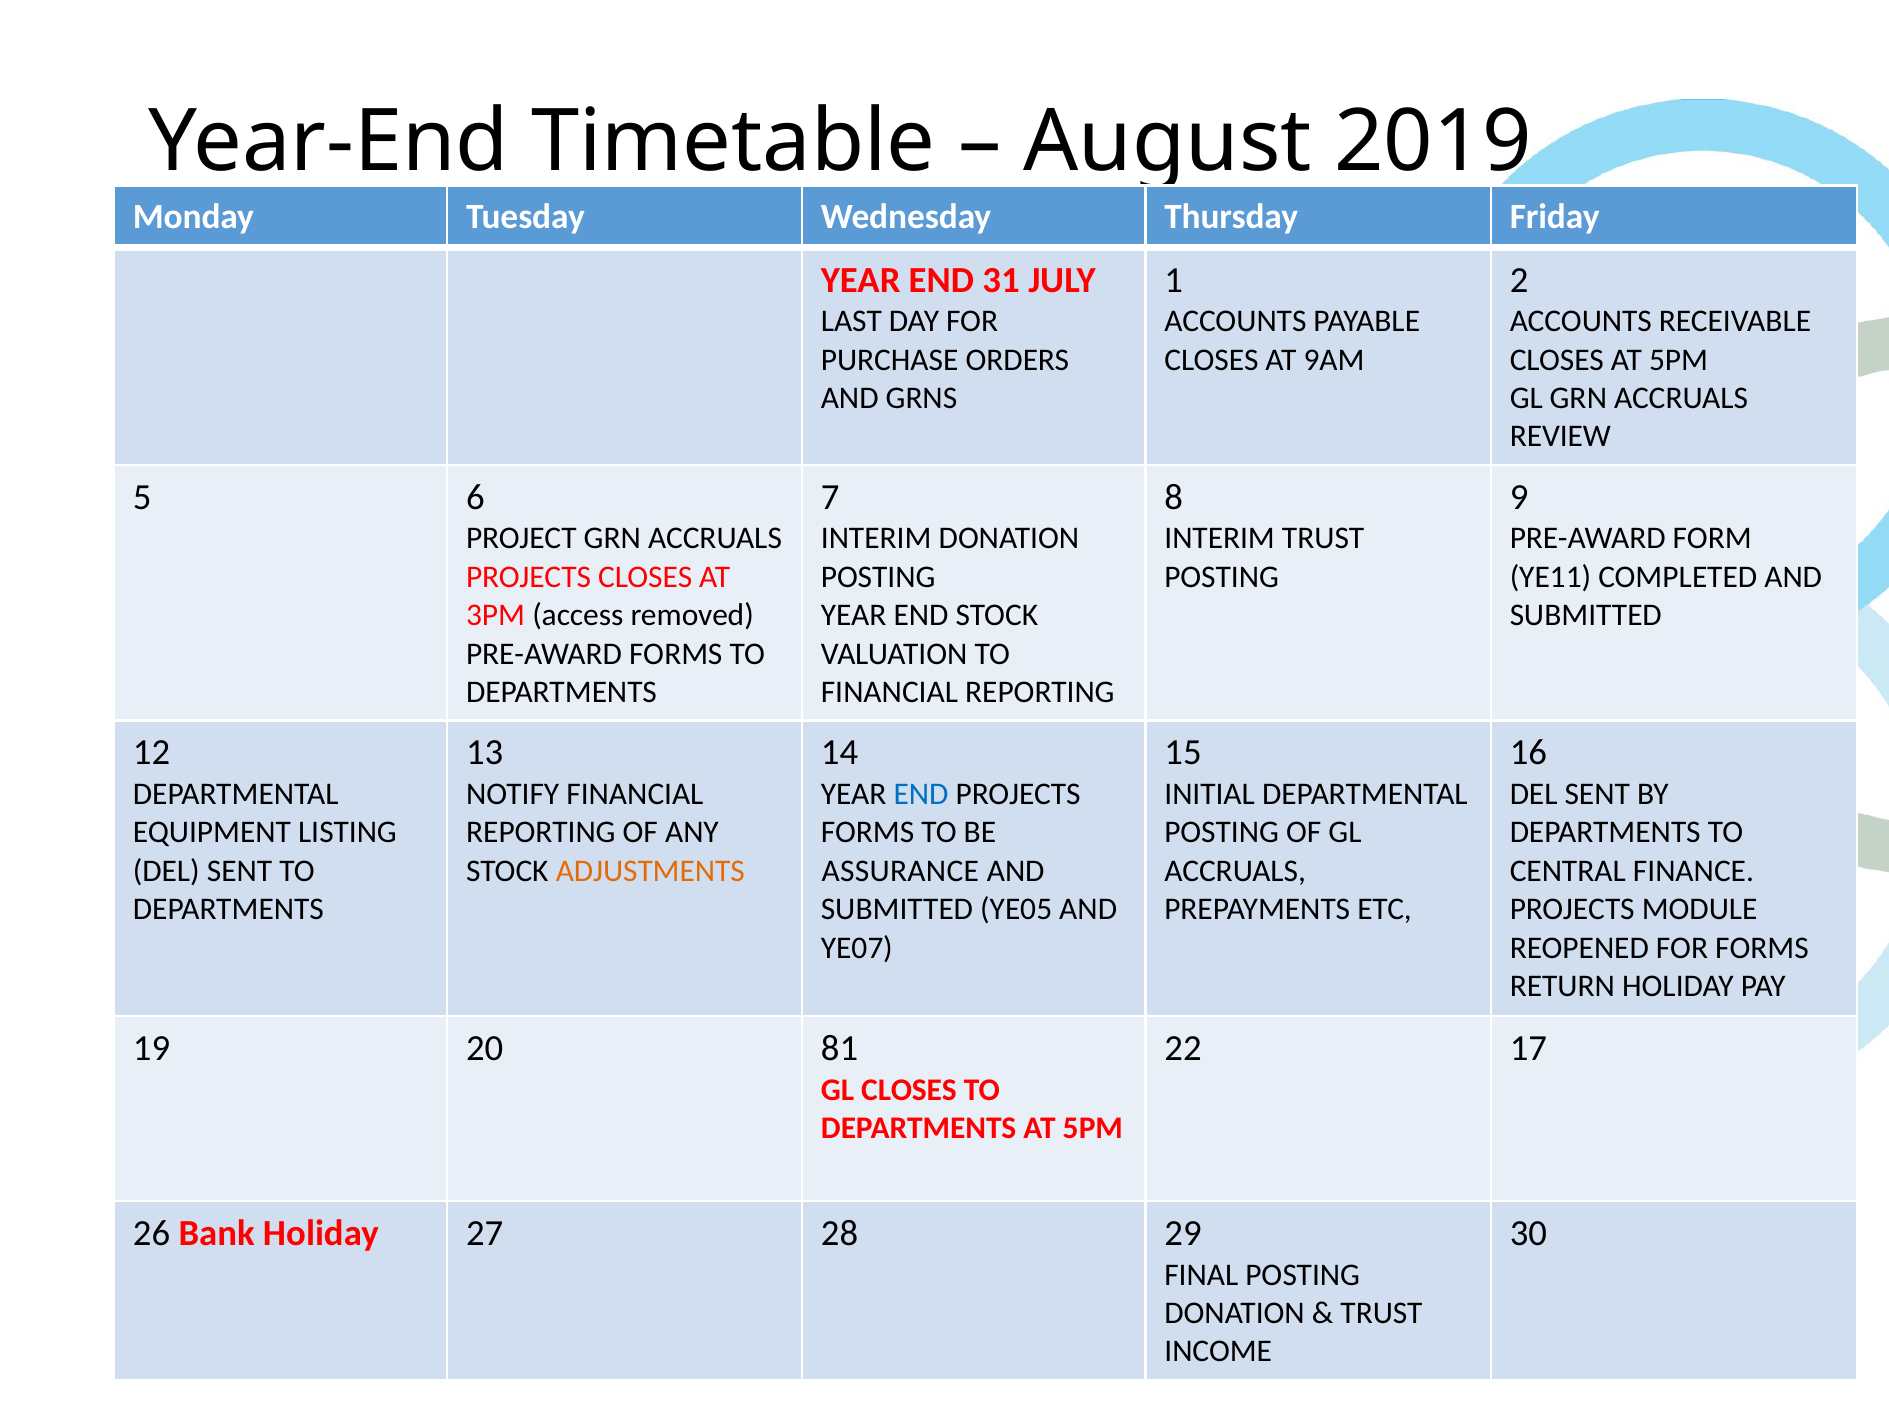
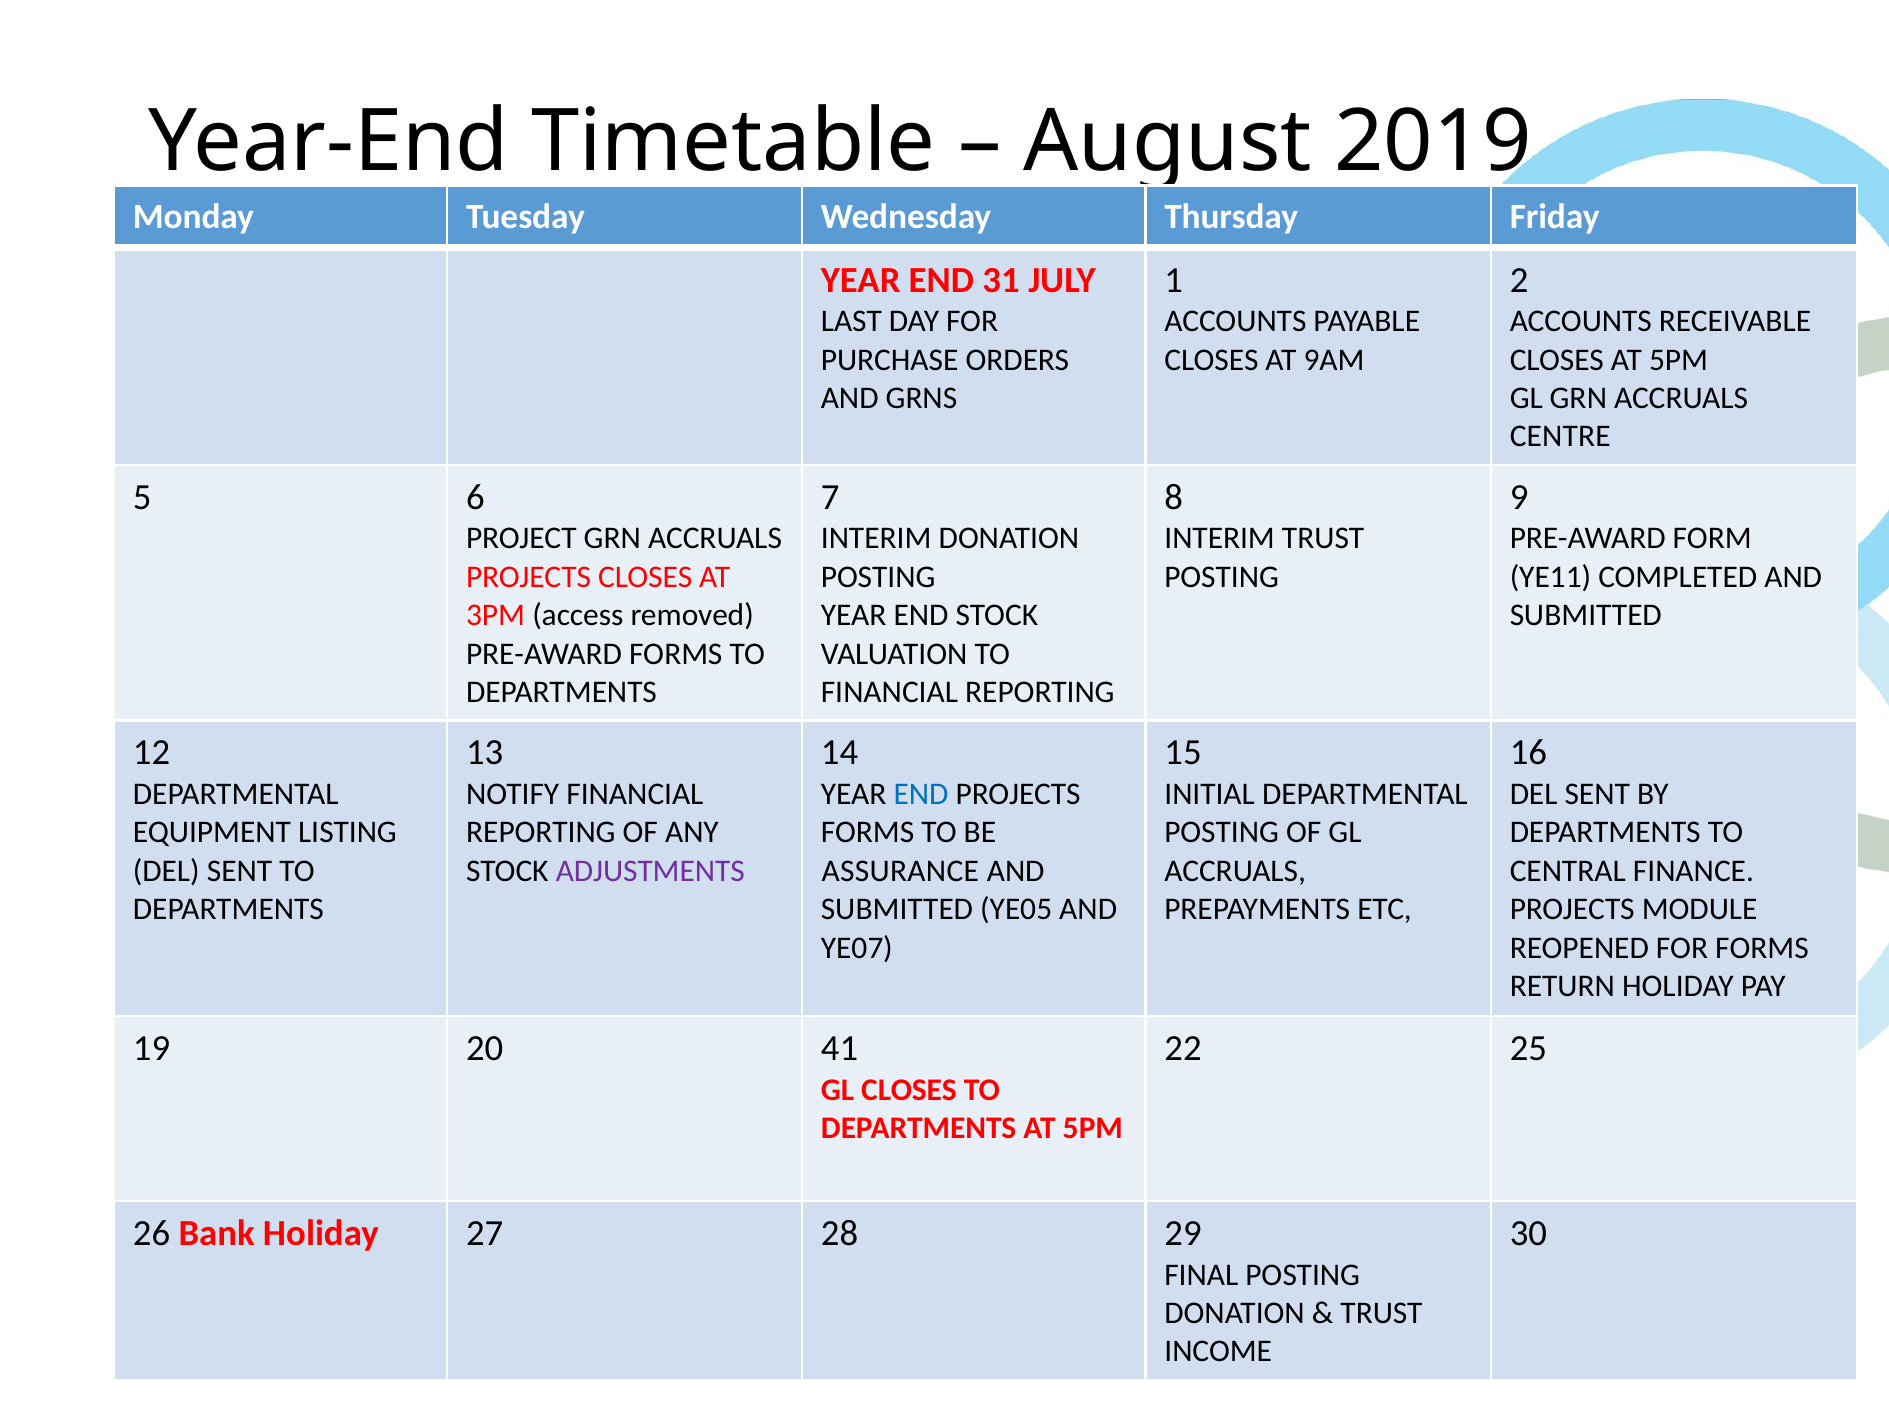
REVIEW: REVIEW -> CENTRE (1560, 436)
ADJUSTMENTS colour: orange -> purple (650, 871)
81: 81 -> 41 (840, 1048)
17: 17 -> 25 (1528, 1048)
